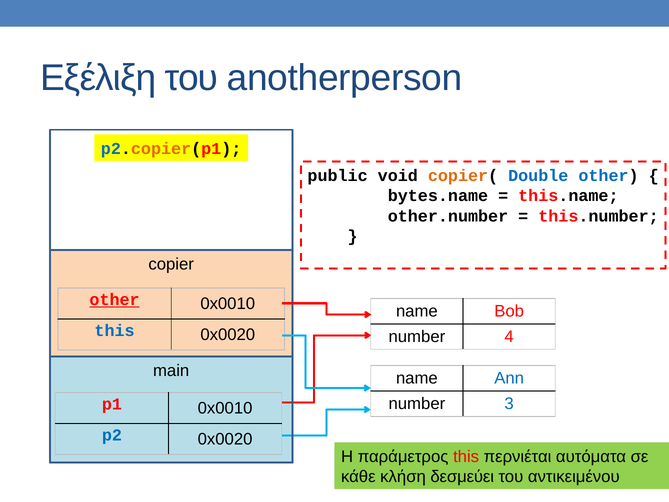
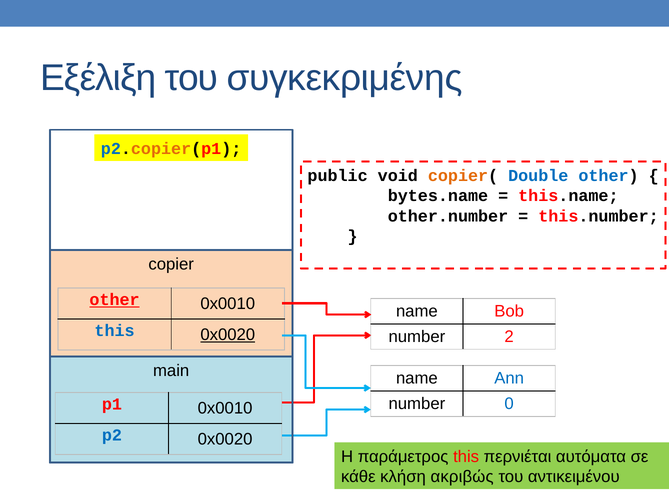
anotherperson: anotherperson -> συγκεκριμένης (345, 78)
0x0020 underline: none -> present (228, 335)
4: 4 -> 2 (509, 337)
3: 3 -> 0 (509, 404)
δεσμεύει: δεσμεύει -> ακριβώς (462, 477)
